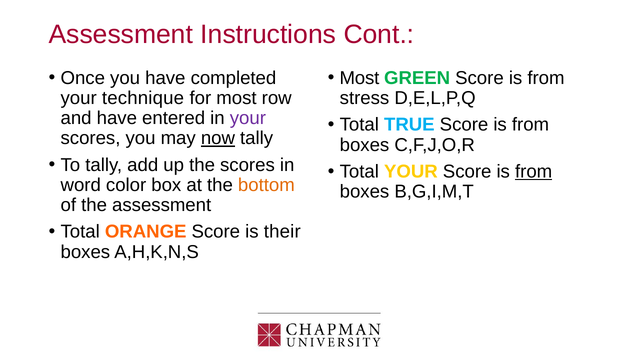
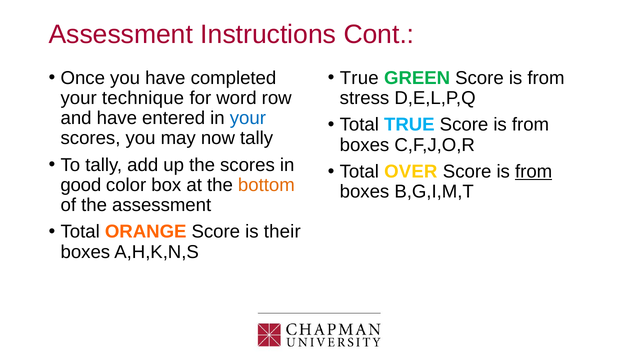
Most: Most -> True (359, 78)
for most: most -> word (236, 98)
your colour: purple -> blue (248, 118)
now underline: present -> none (218, 138)
Total YOUR: YOUR -> OVER (411, 172)
word: word -> good (81, 185)
